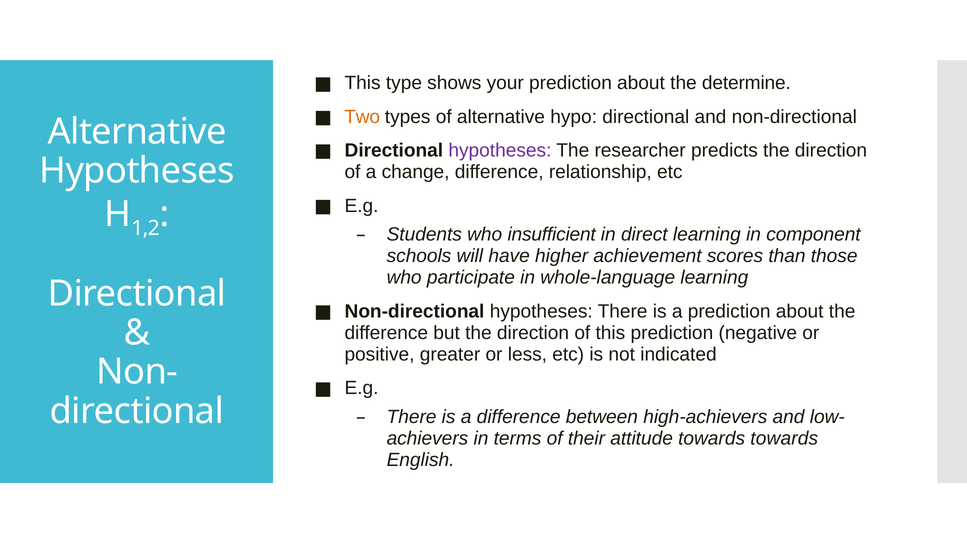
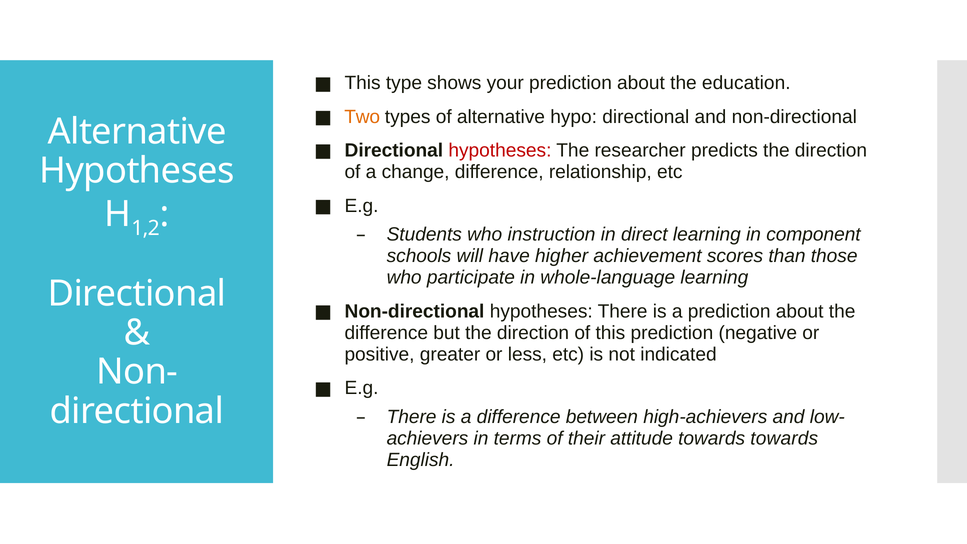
determine: determine -> education (746, 83)
hypotheses colour: purple -> red (500, 150)
insufficient: insufficient -> instruction (552, 234)
